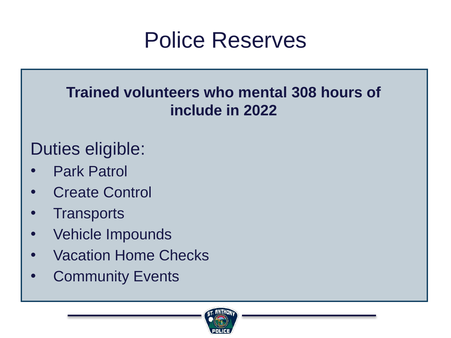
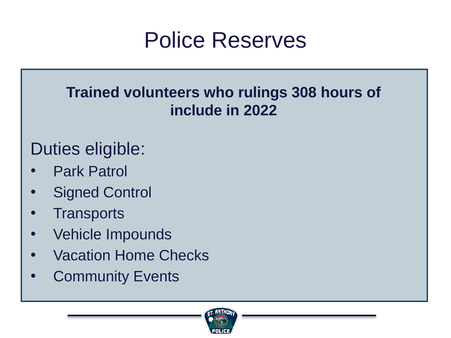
mental: mental -> rulings (263, 93)
Create: Create -> Signed (76, 193)
